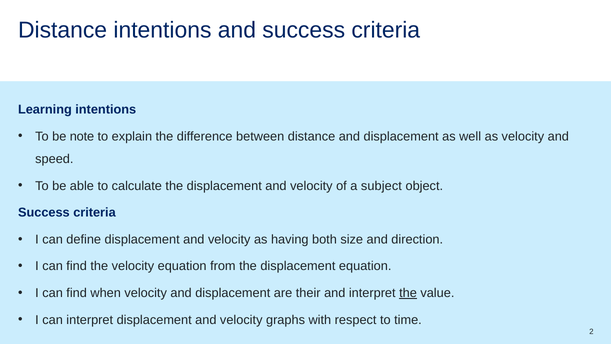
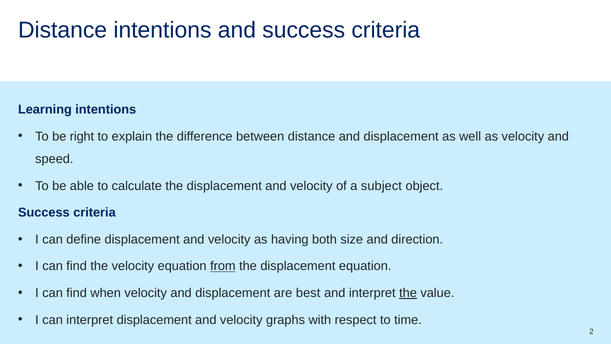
note: note -> right (82, 136)
from underline: none -> present (223, 266)
their: their -> best (308, 293)
